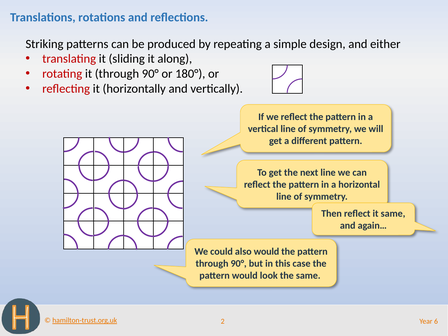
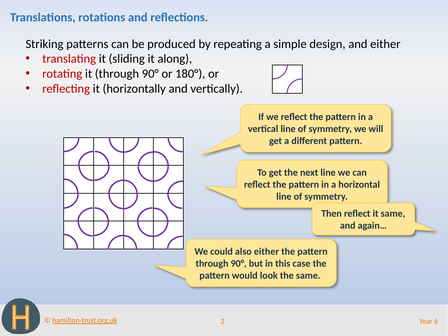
also would: would -> either (266, 252)
